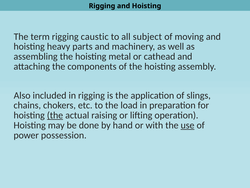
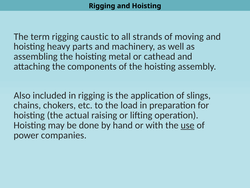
subject: subject -> strands (147, 37)
the underline: present -> none (55, 115)
possession: possession -> companies (64, 135)
